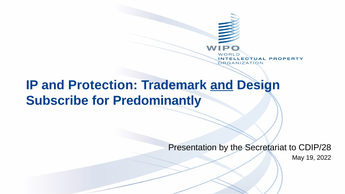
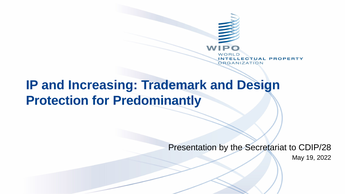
Protection: Protection -> Increasing (103, 85)
and underline: present -> none (222, 85)
Subscribe: Subscribe -> Protection (57, 101)
